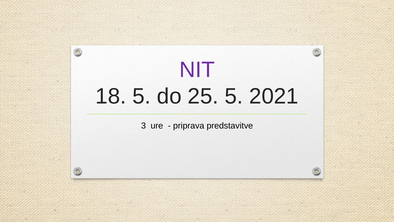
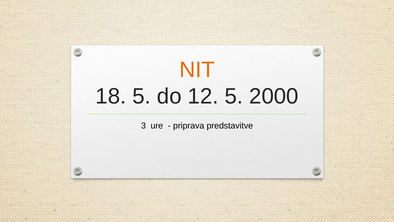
NIT colour: purple -> orange (197, 70)
25: 25 -> 12 (203, 96)
2021: 2021 -> 2000 (274, 96)
